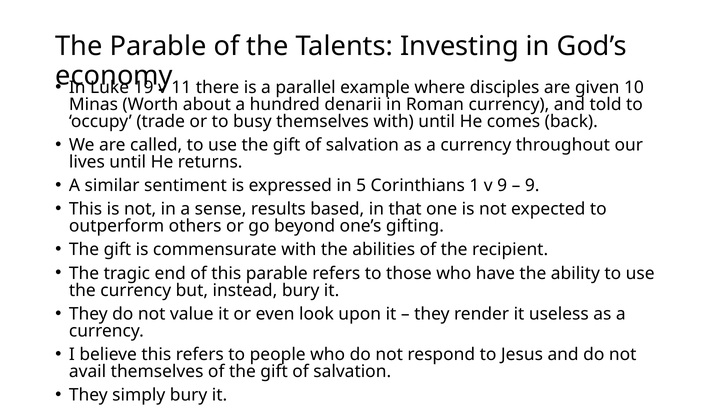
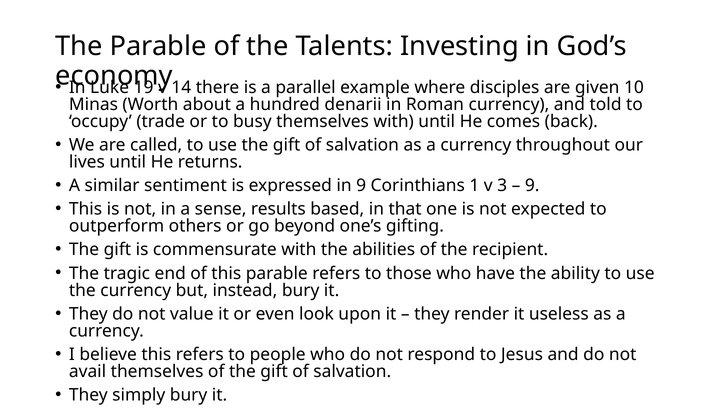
11: 11 -> 14 (181, 88)
in 5: 5 -> 9 (361, 186)
v 9: 9 -> 3 (502, 186)
